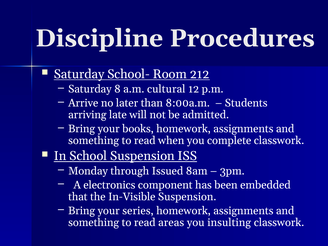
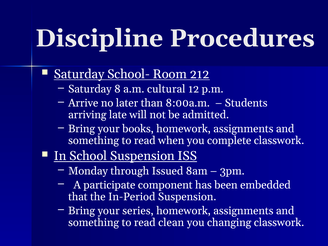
electronics: electronics -> participate (109, 185)
In-Visible: In-Visible -> In-Period (132, 197)
areas: areas -> clean (171, 223)
insulting: insulting -> changing (229, 223)
